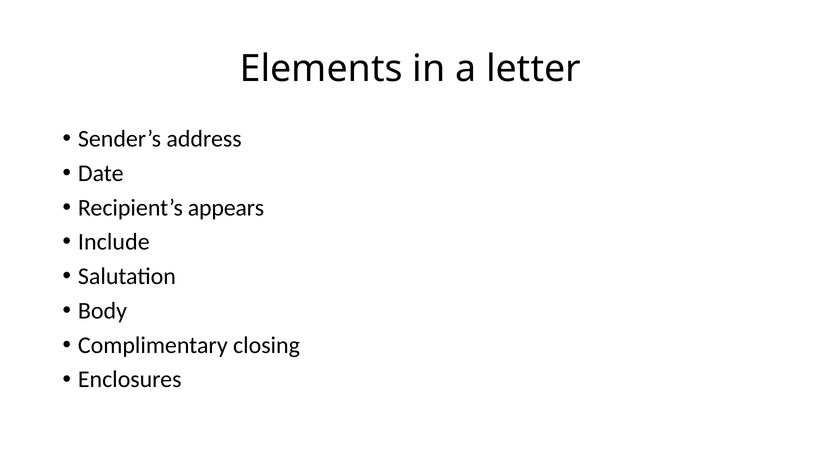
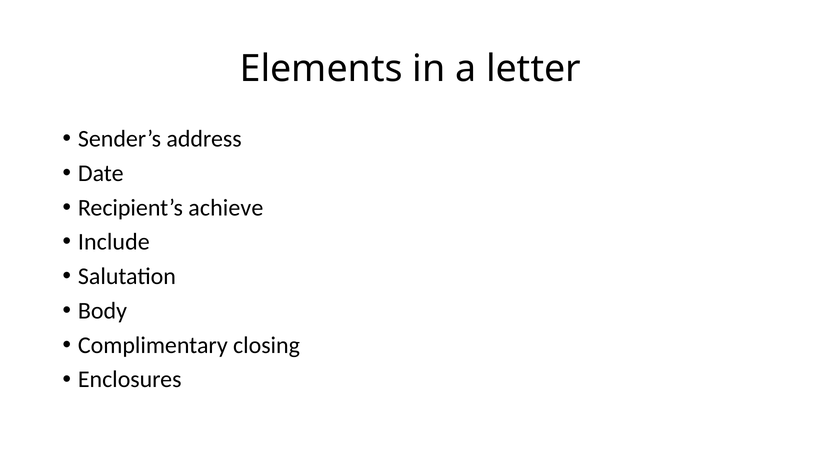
appears: appears -> achieve (226, 208)
